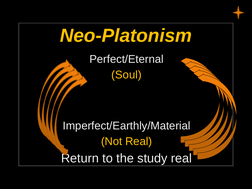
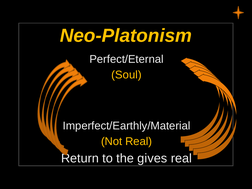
study: study -> gives (152, 158)
